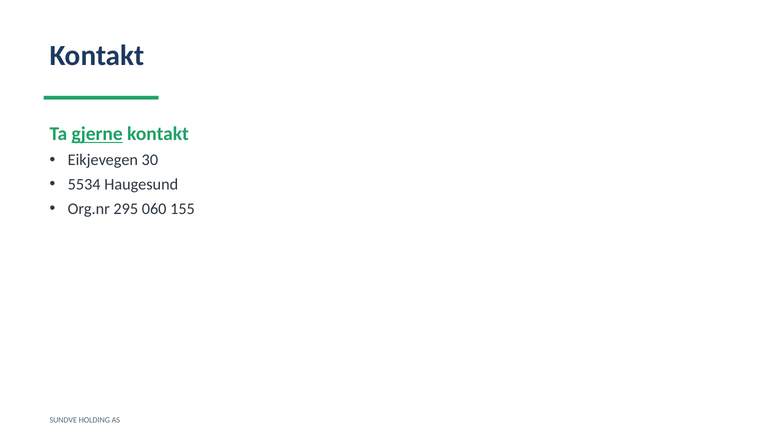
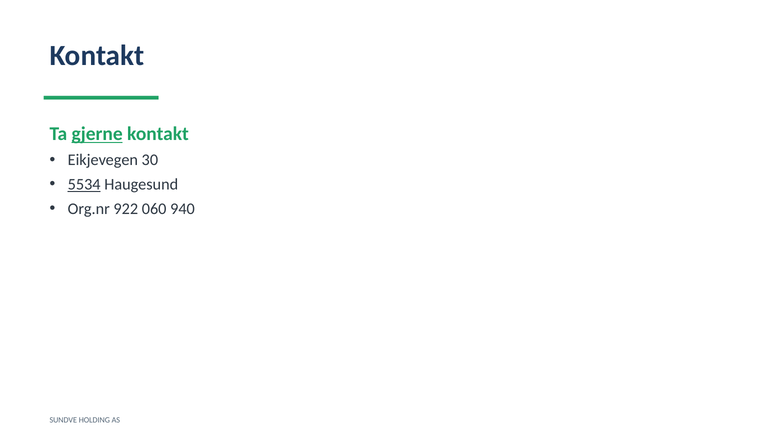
5534 underline: none -> present (84, 184)
295: 295 -> 922 (126, 209)
155: 155 -> 940 (182, 209)
